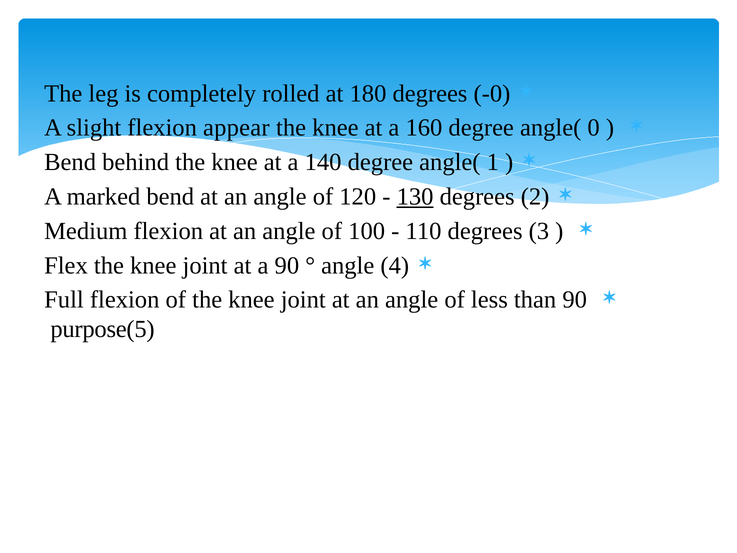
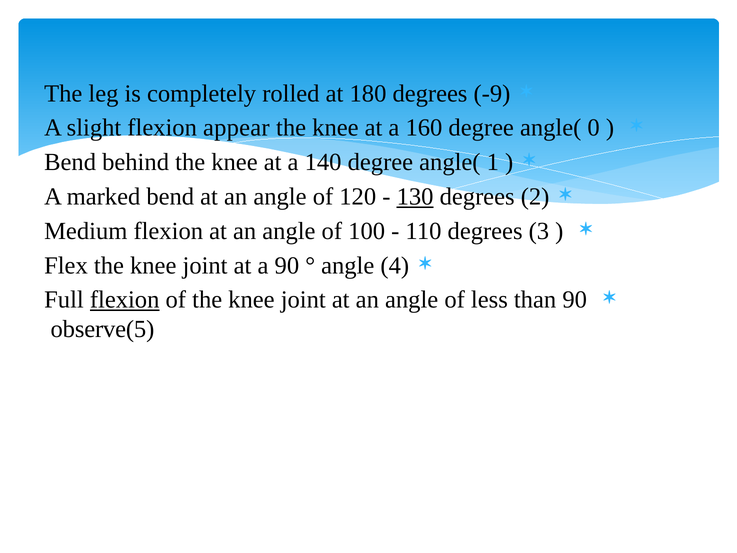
-0: -0 -> -9 (492, 93)
flexion underline: none -> present (125, 300)
purpose(5: purpose(5 -> observe(5 (102, 329)
